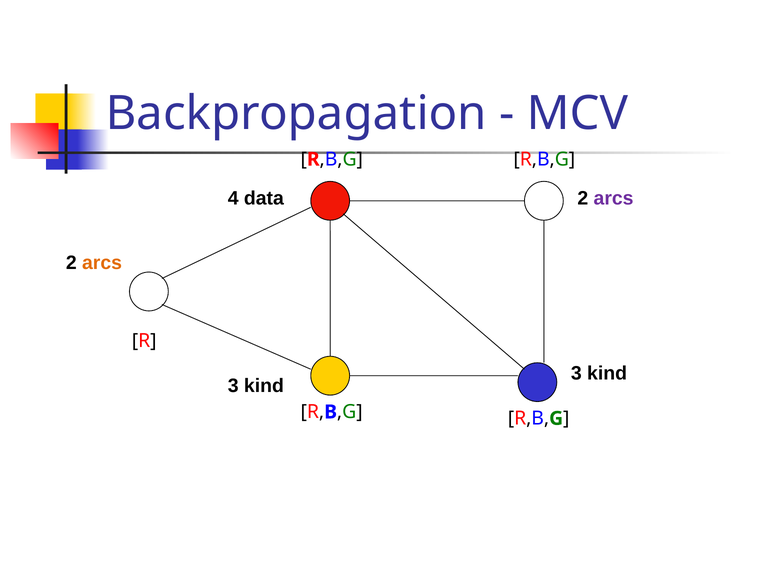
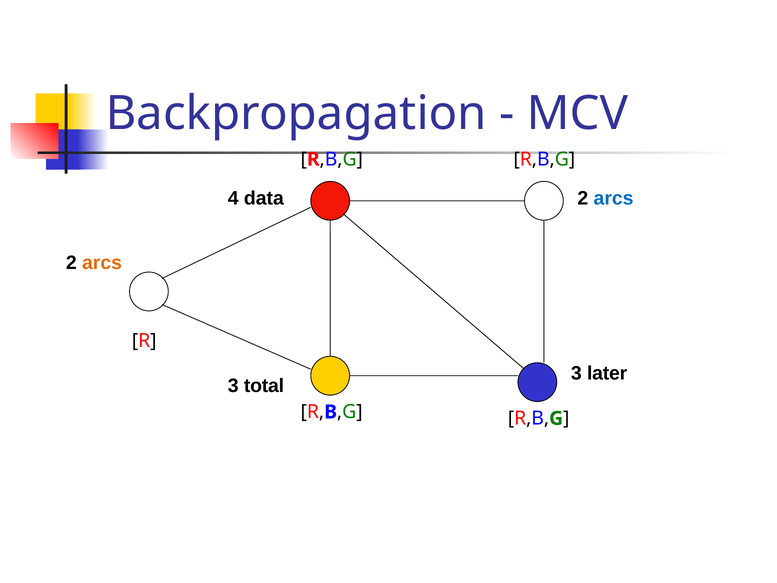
arcs colour: purple -> blue (614, 198)
kind: kind -> later (607, 373)
kind: kind -> total (264, 386)
